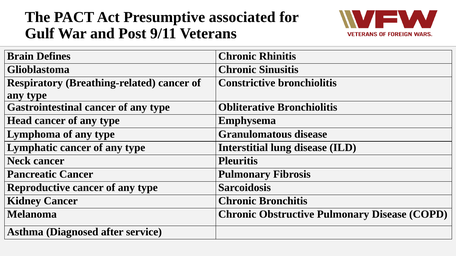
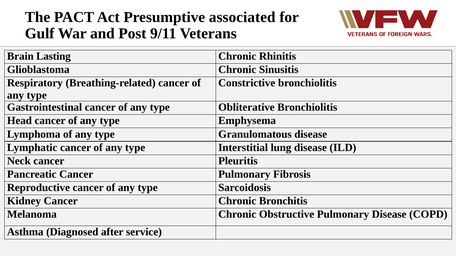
Defines: Defines -> Lasting (53, 56)
